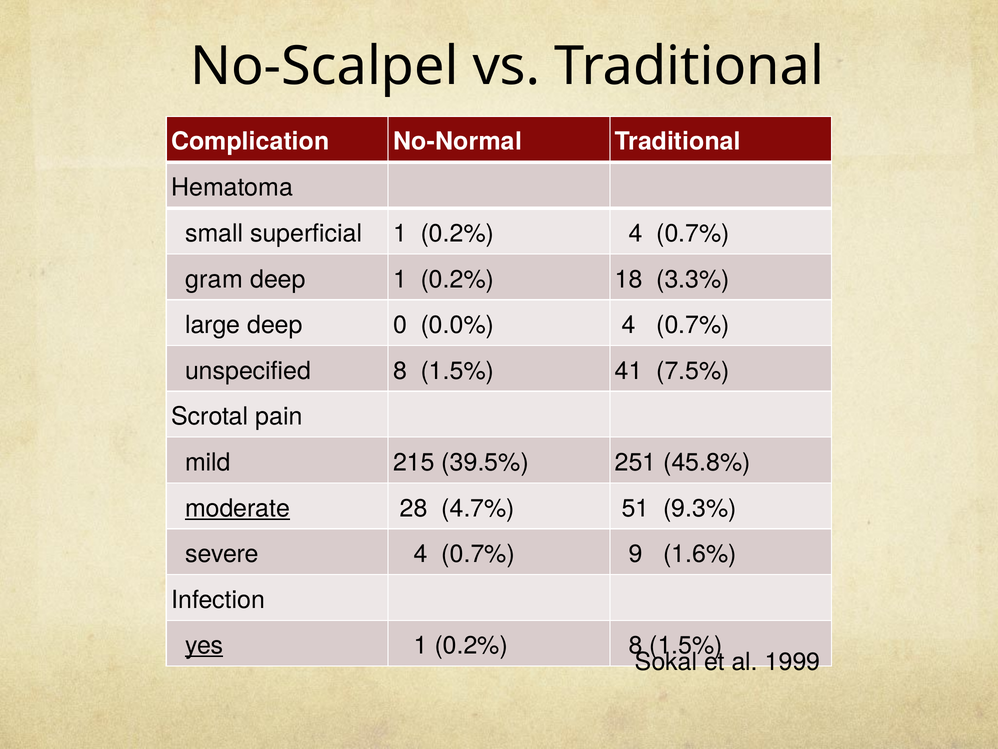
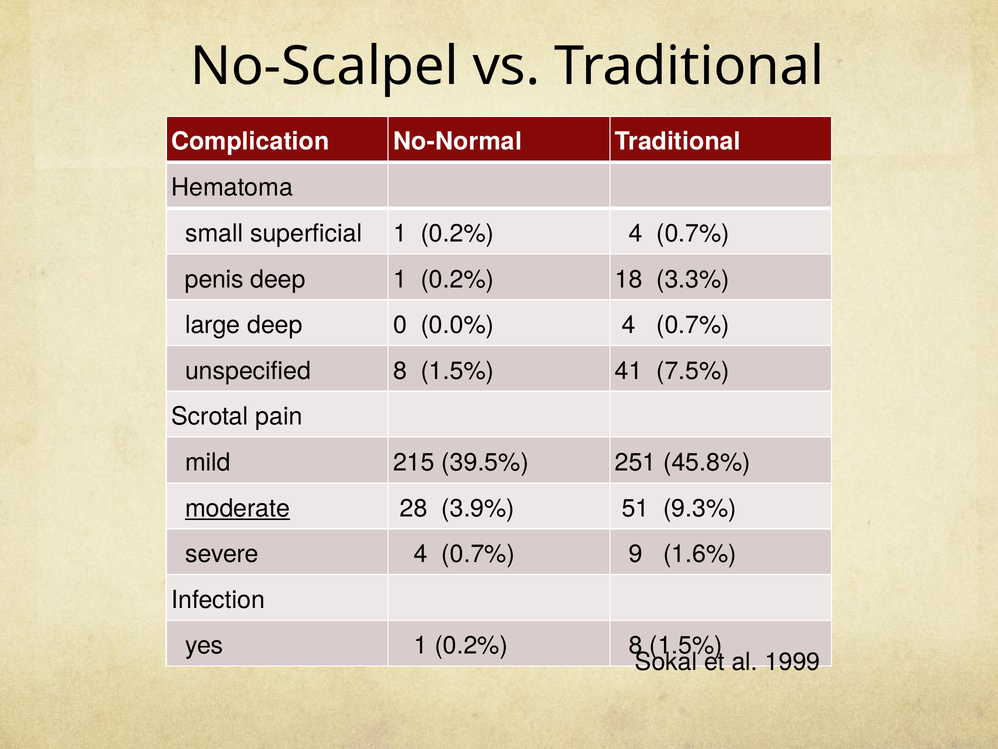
gram: gram -> penis (214, 279)
4.7%: 4.7% -> 3.9% (478, 508)
yes underline: present -> none (204, 645)
